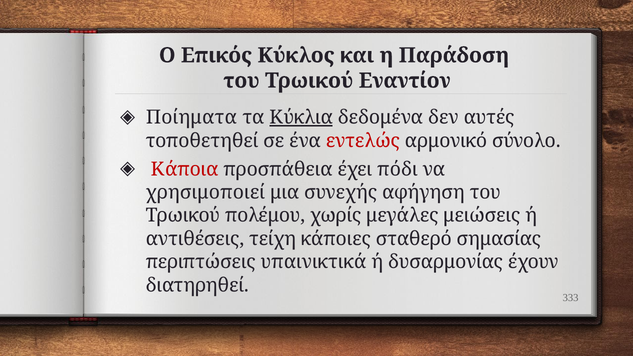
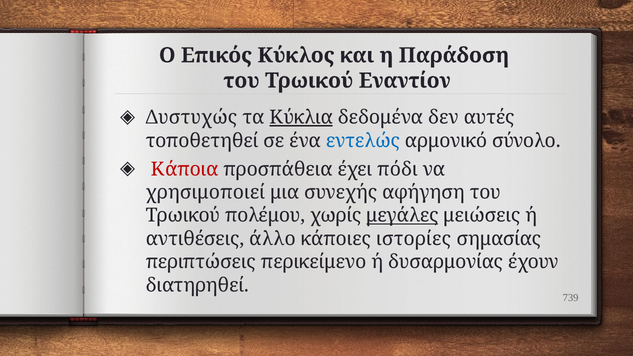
Ποίηματα: Ποίηματα -> Δυστυχώς (191, 118)
εντελώς colour: red -> blue (363, 141)
μεγάλες underline: none -> present (402, 216)
τείχη: τείχη -> άλλο (272, 239)
σταθερό: σταθερό -> ιστορίες (414, 239)
υπαινικτικά: υπαινικτικά -> περικείμενο (314, 262)
333: 333 -> 739 (571, 298)
